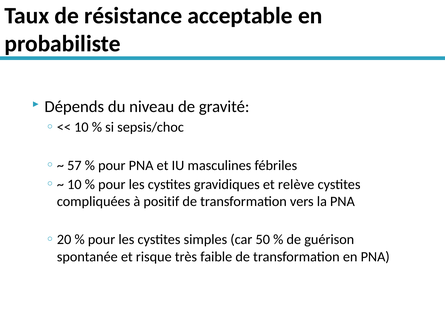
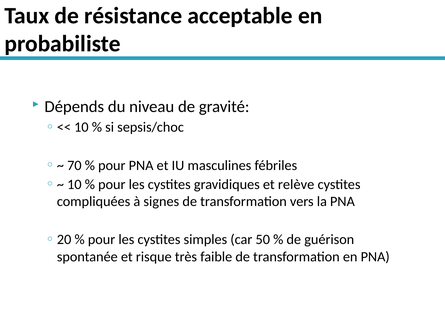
57: 57 -> 70 (74, 165)
positif: positif -> signes (161, 201)
